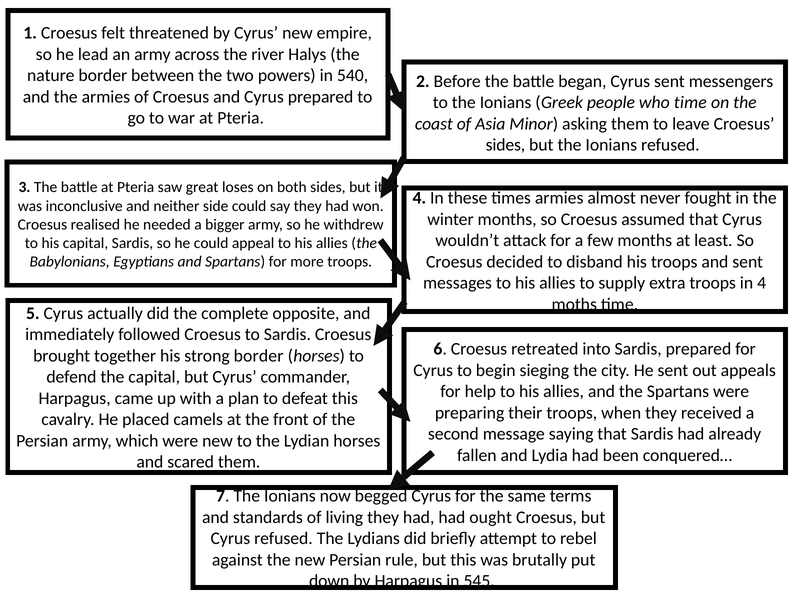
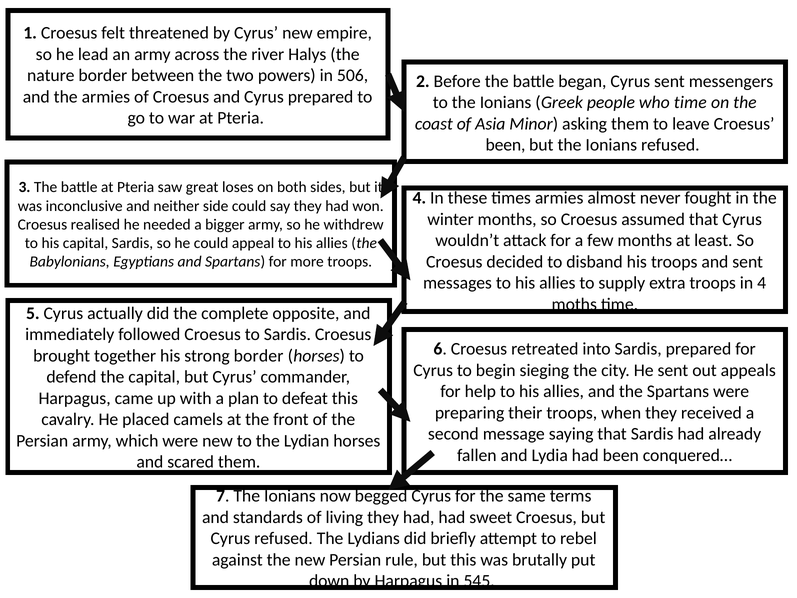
540: 540 -> 506 (353, 75)
sides: sides -> been (505, 145)
ought: ought -> sweet (491, 517)
